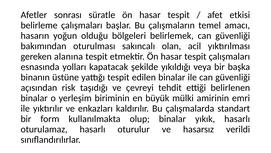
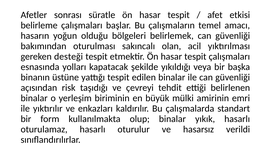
alanına: alanına -> desteği (69, 56)
